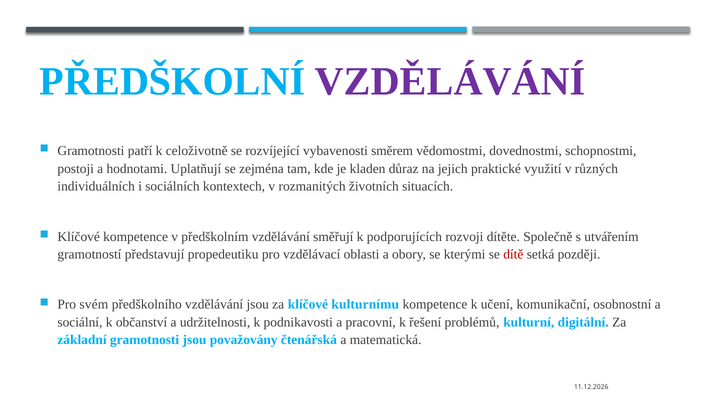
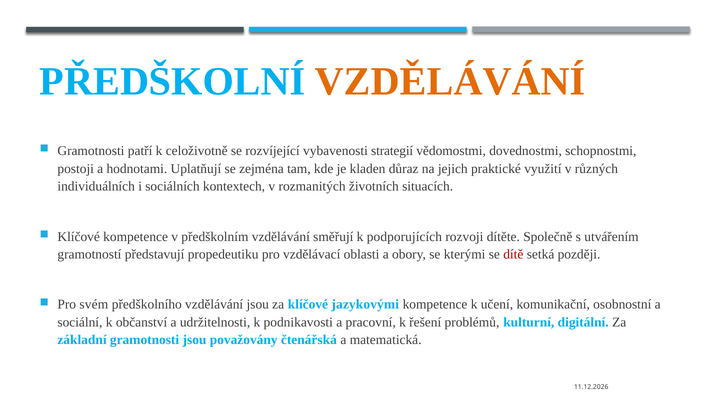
VZDĚLÁVÁNÍ colour: purple -> orange (450, 82)
směrem: směrem -> strategií (392, 151)
kulturnímu: kulturnímu -> jazykovými (365, 305)
